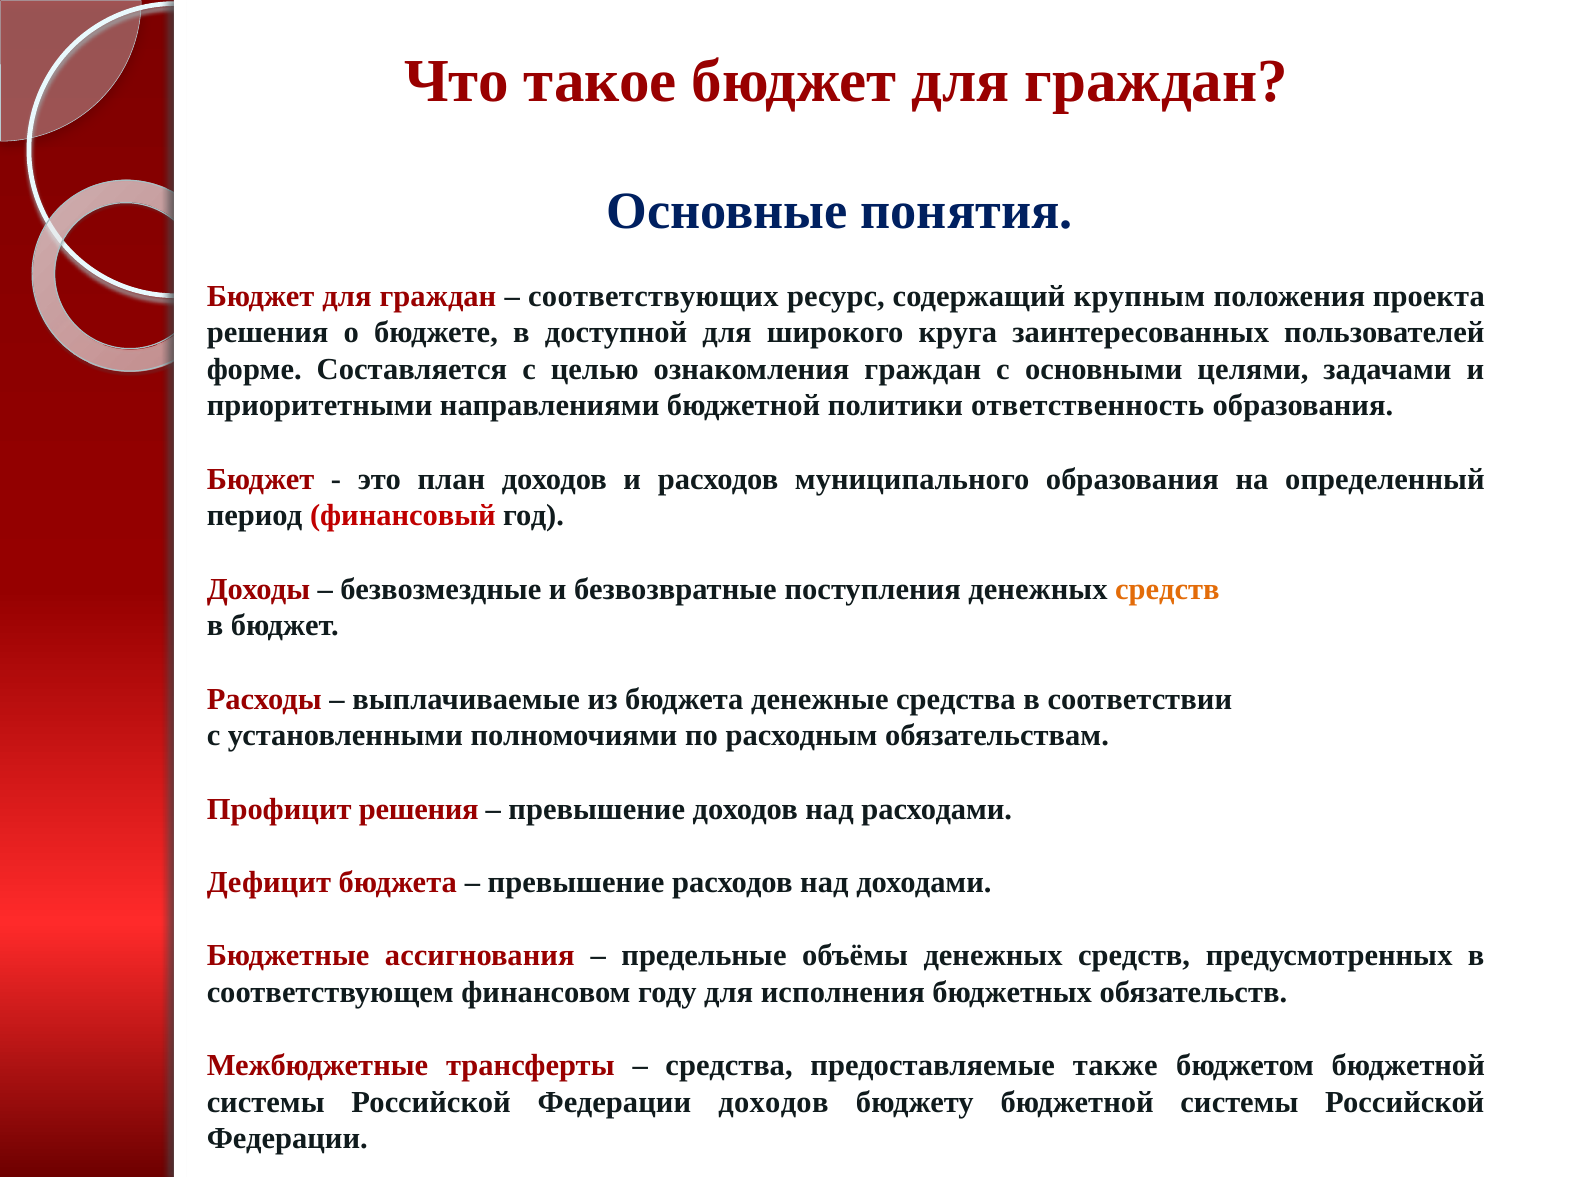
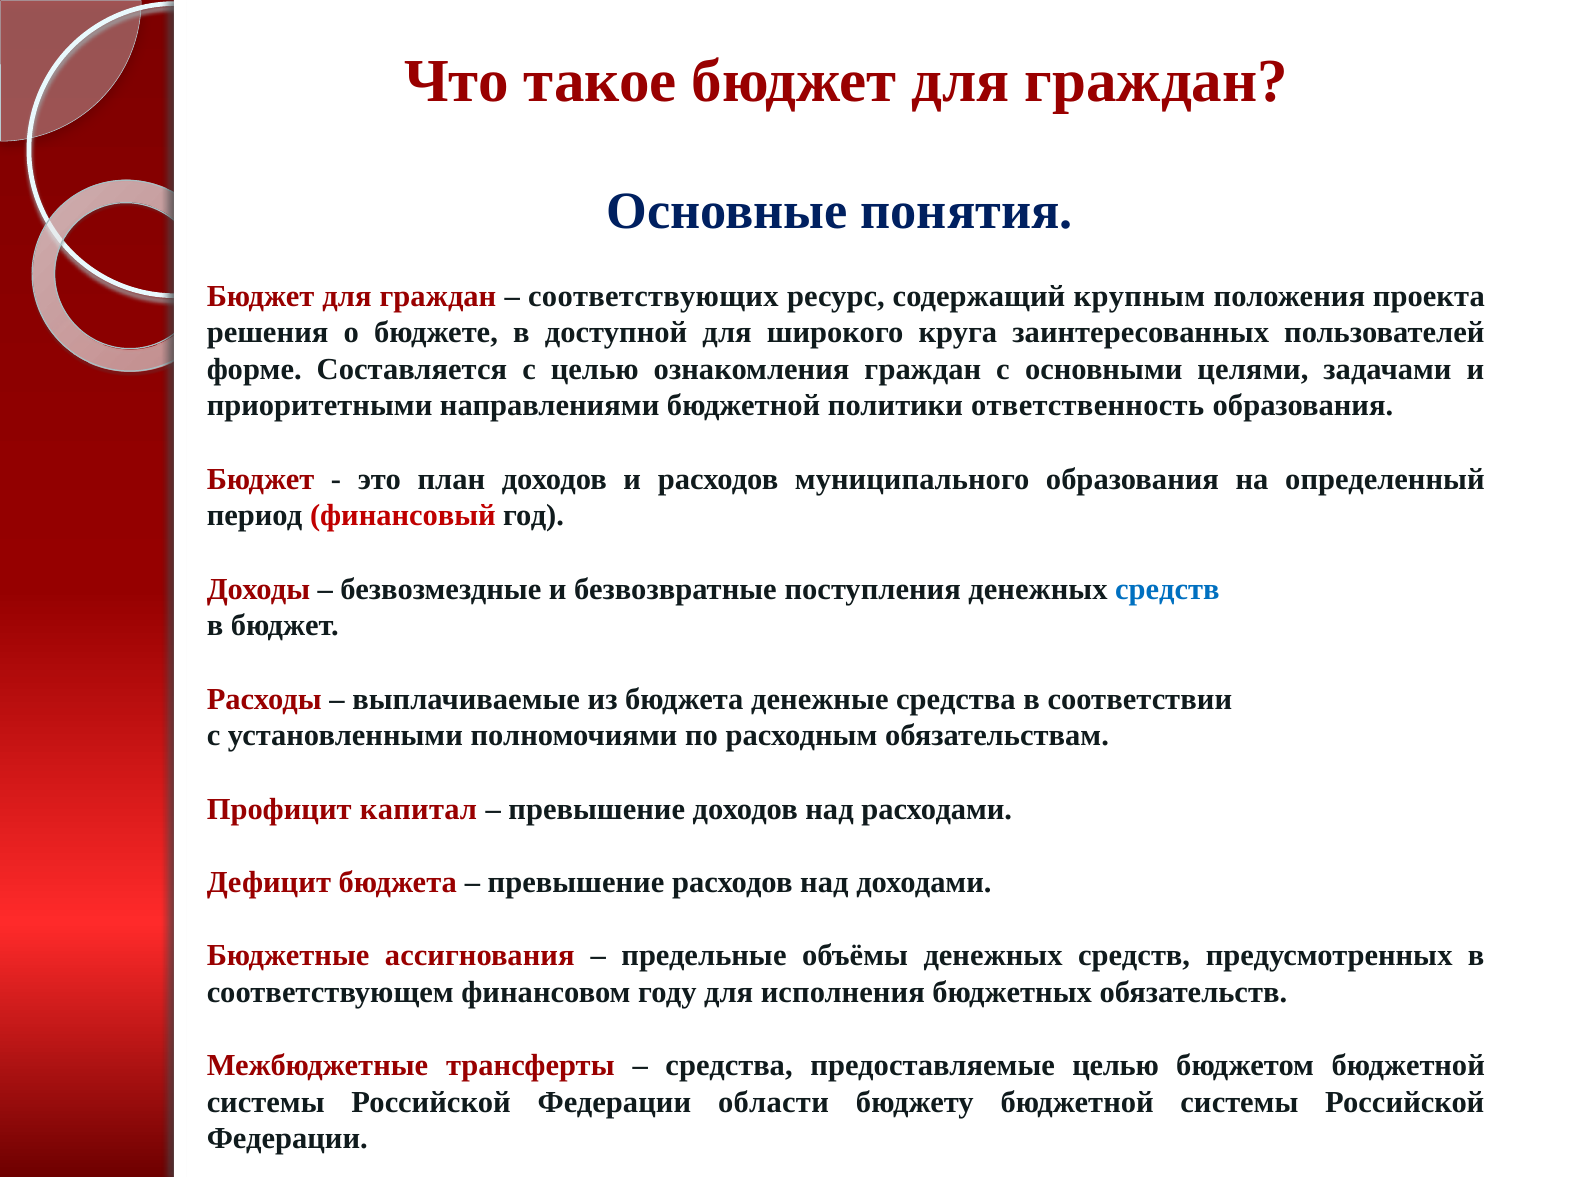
средств colour: orange -> blue (1167, 589)
Профицит решения: решения -> капитал (418, 809)
предоставляемые также: также -> целью (1116, 1065)
Федерации доходов: доходов -> области (773, 1102)
